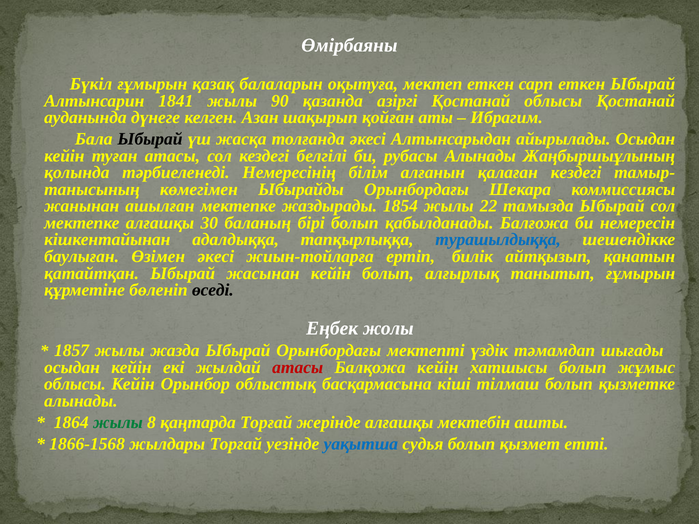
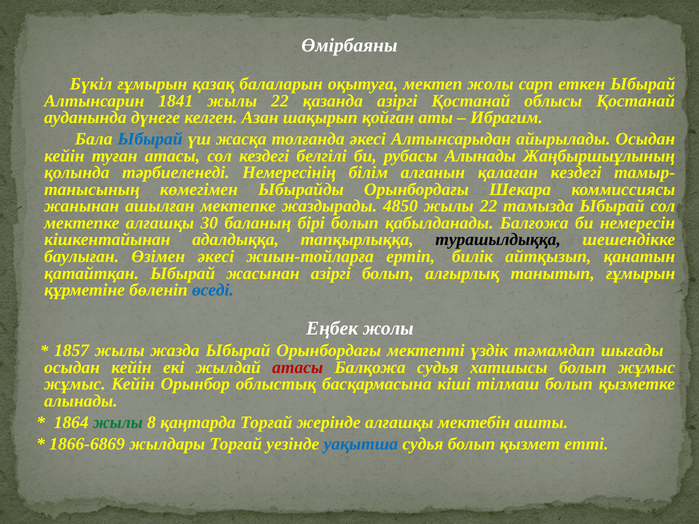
мектеп еткен: еткен -> жолы (491, 84)
1841 жылы 90: 90 -> 22 (280, 101)
Ыбырай colour: black -> blue (150, 139)
1854: 1854 -> 4850 (400, 206)
турашылдыққа colour: blue -> black (498, 240)
жасынан кейін: кейін -> азіргі (331, 273)
өседі colour: black -> blue (213, 290)
Балқожа кейін: кейін -> судья (438, 368)
облысы: облысы -> жұмыс (75, 384)
1866-1568: 1866-1568 -> 1866-6869 (87, 444)
